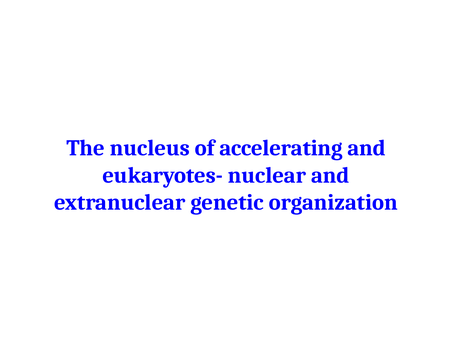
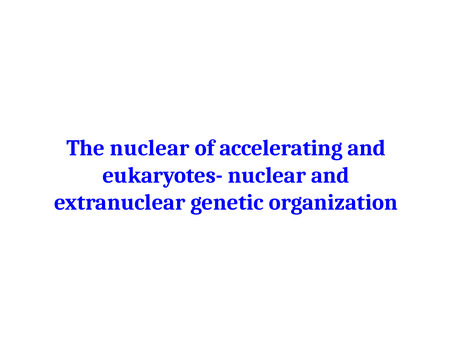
The nucleus: nucleus -> nuclear (150, 148)
